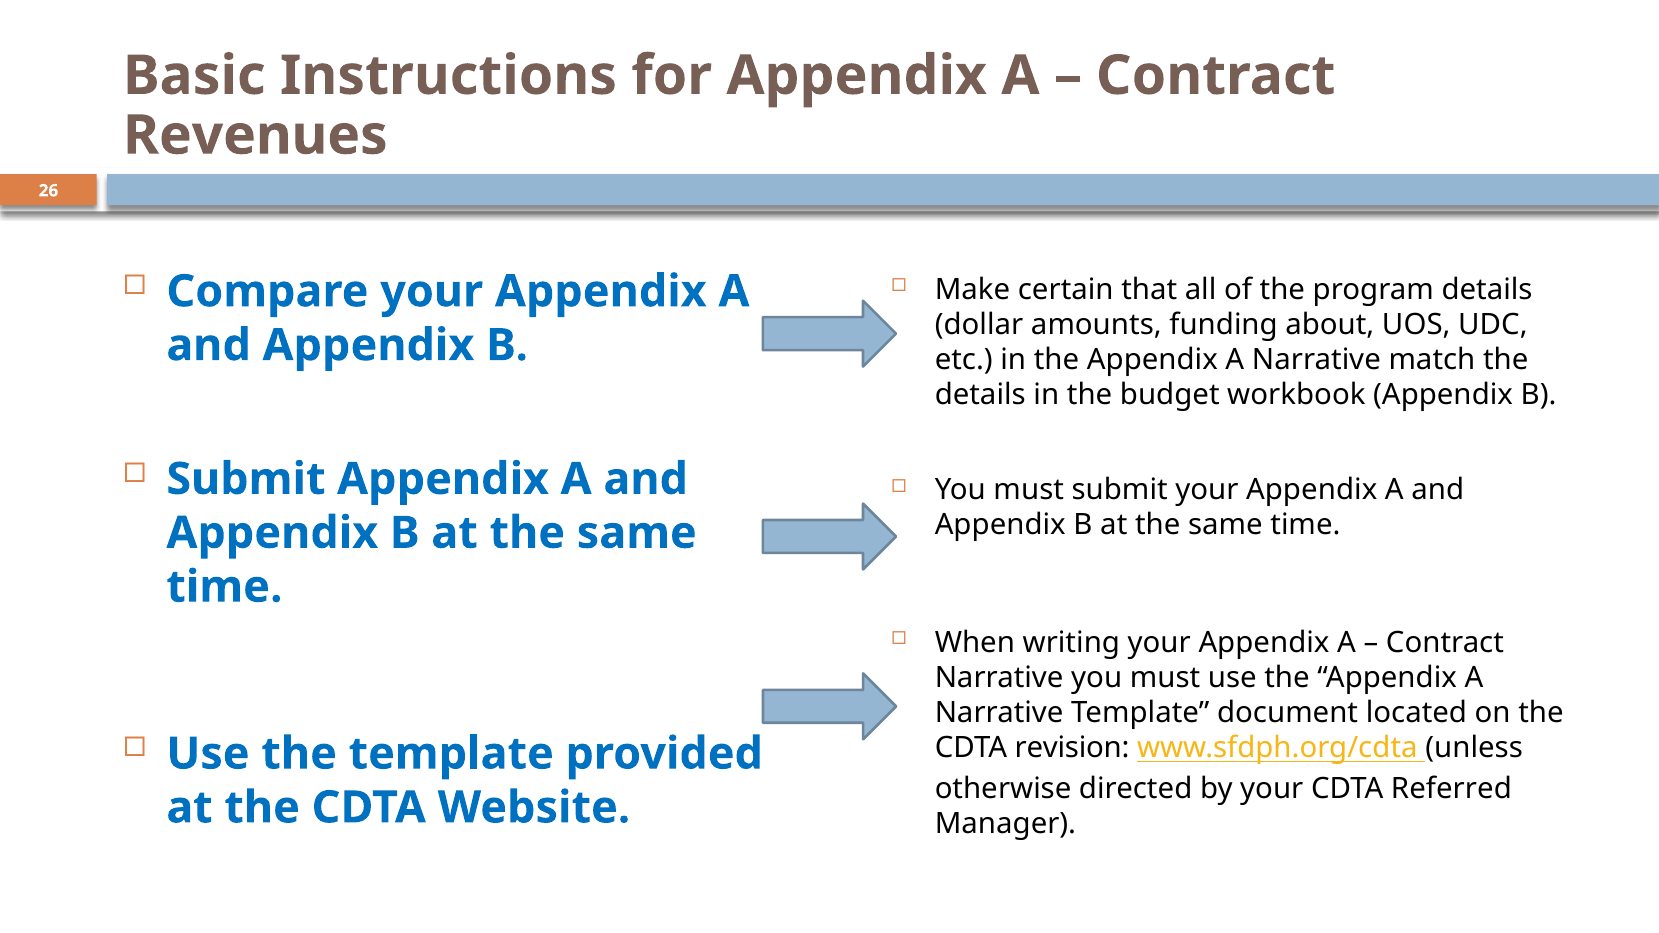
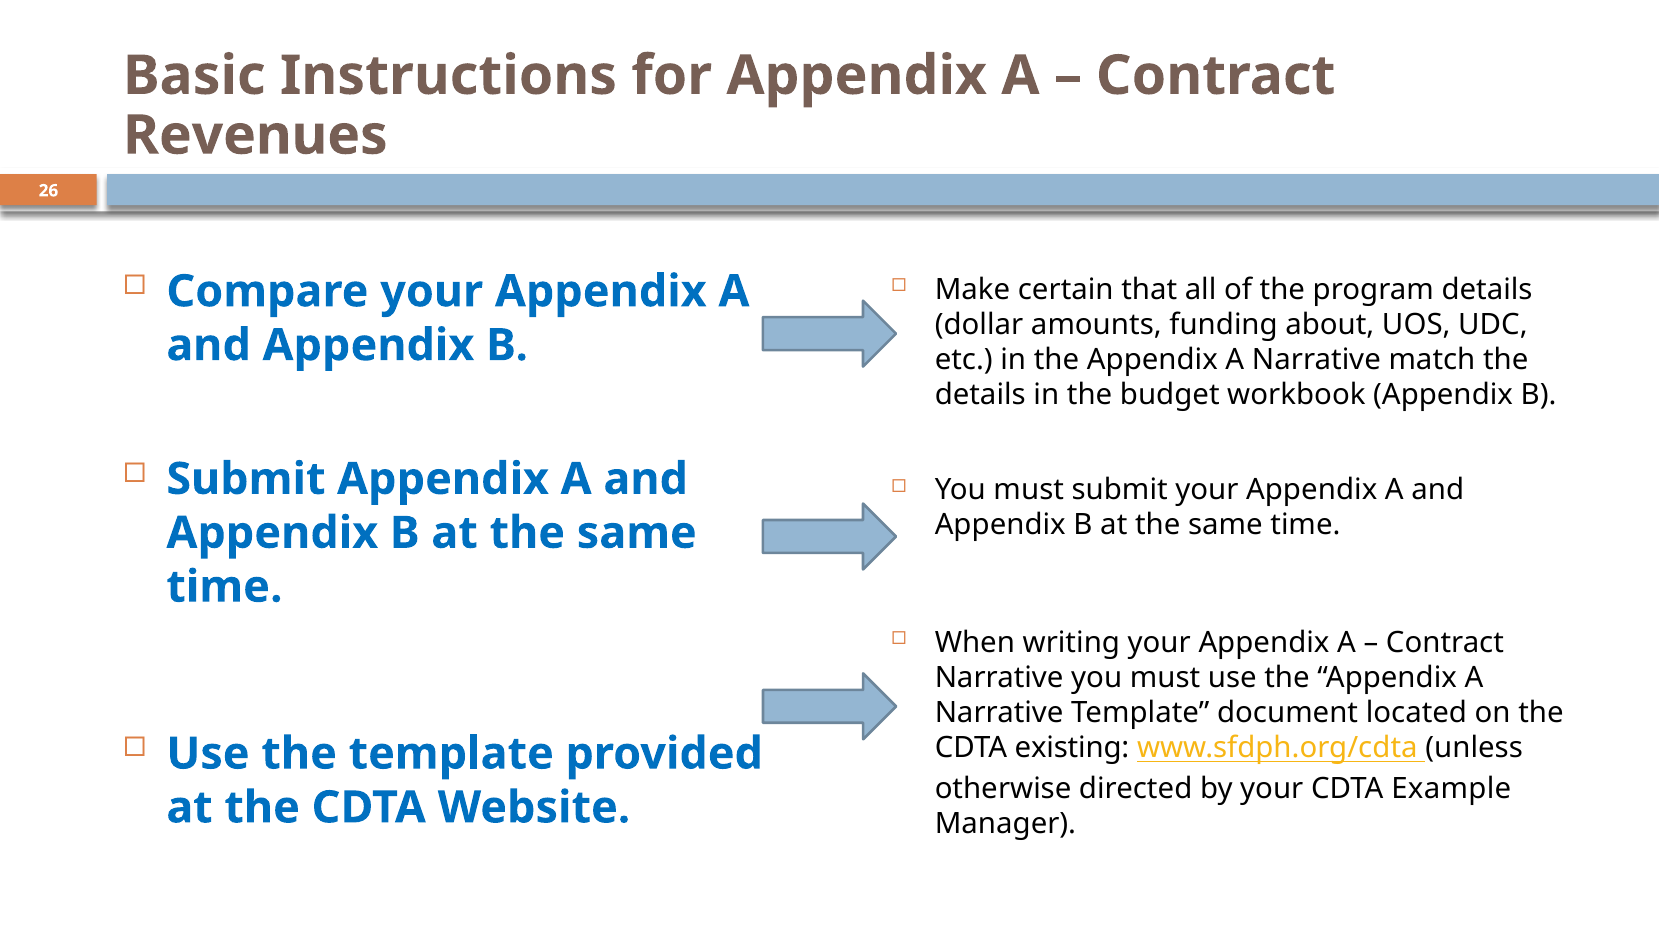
revision: revision -> existing (1072, 748)
Referred: Referred -> Example (1451, 788)
